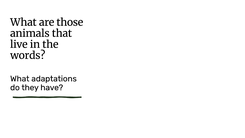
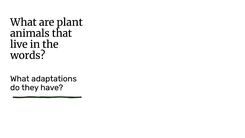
those: those -> plant (70, 22)
